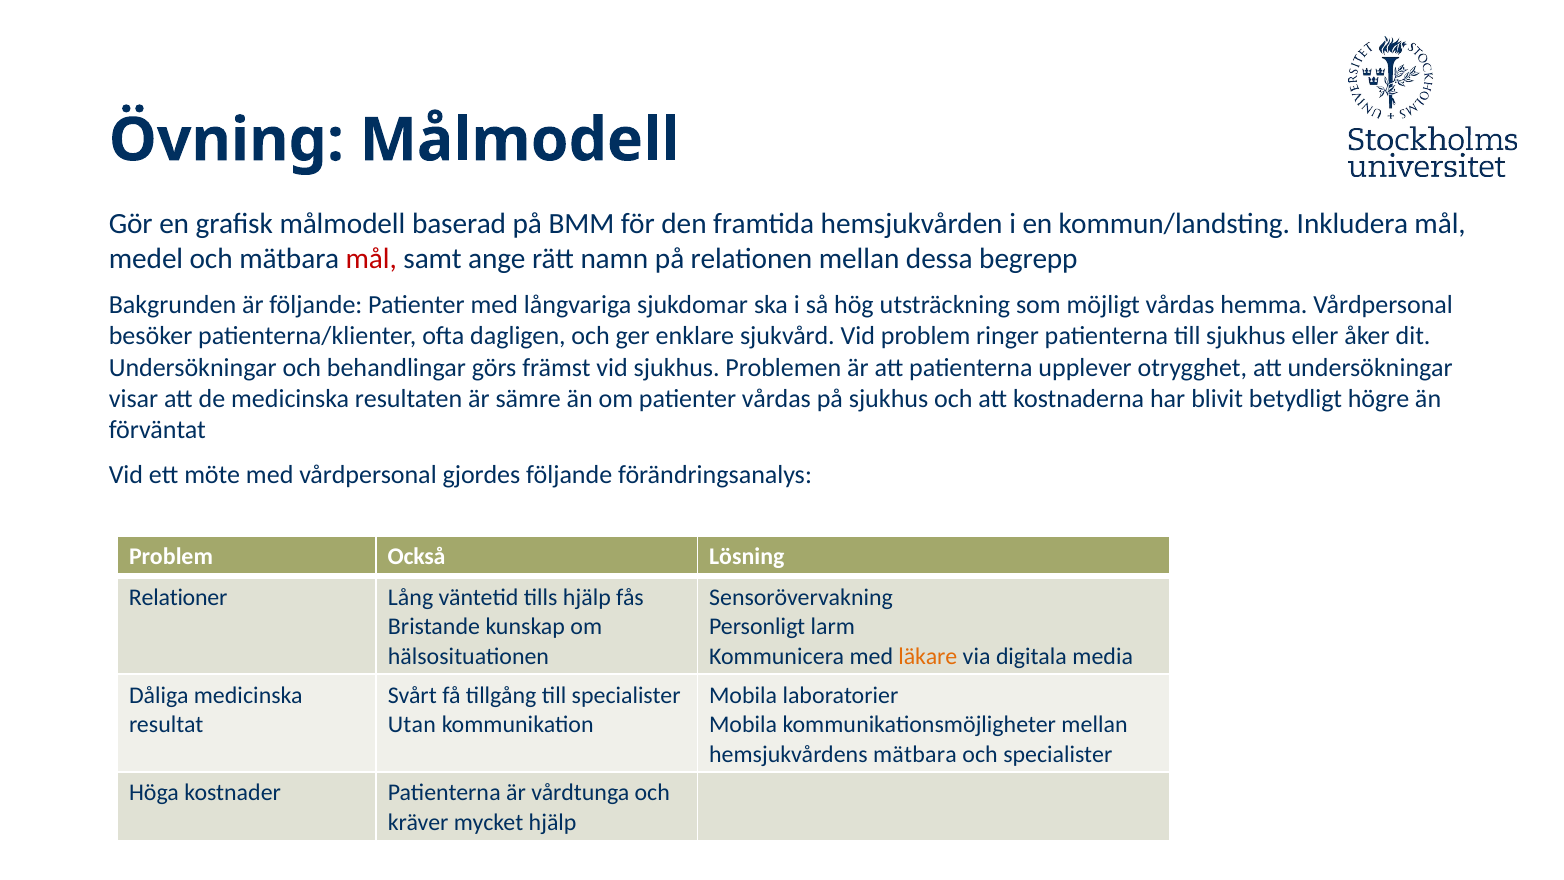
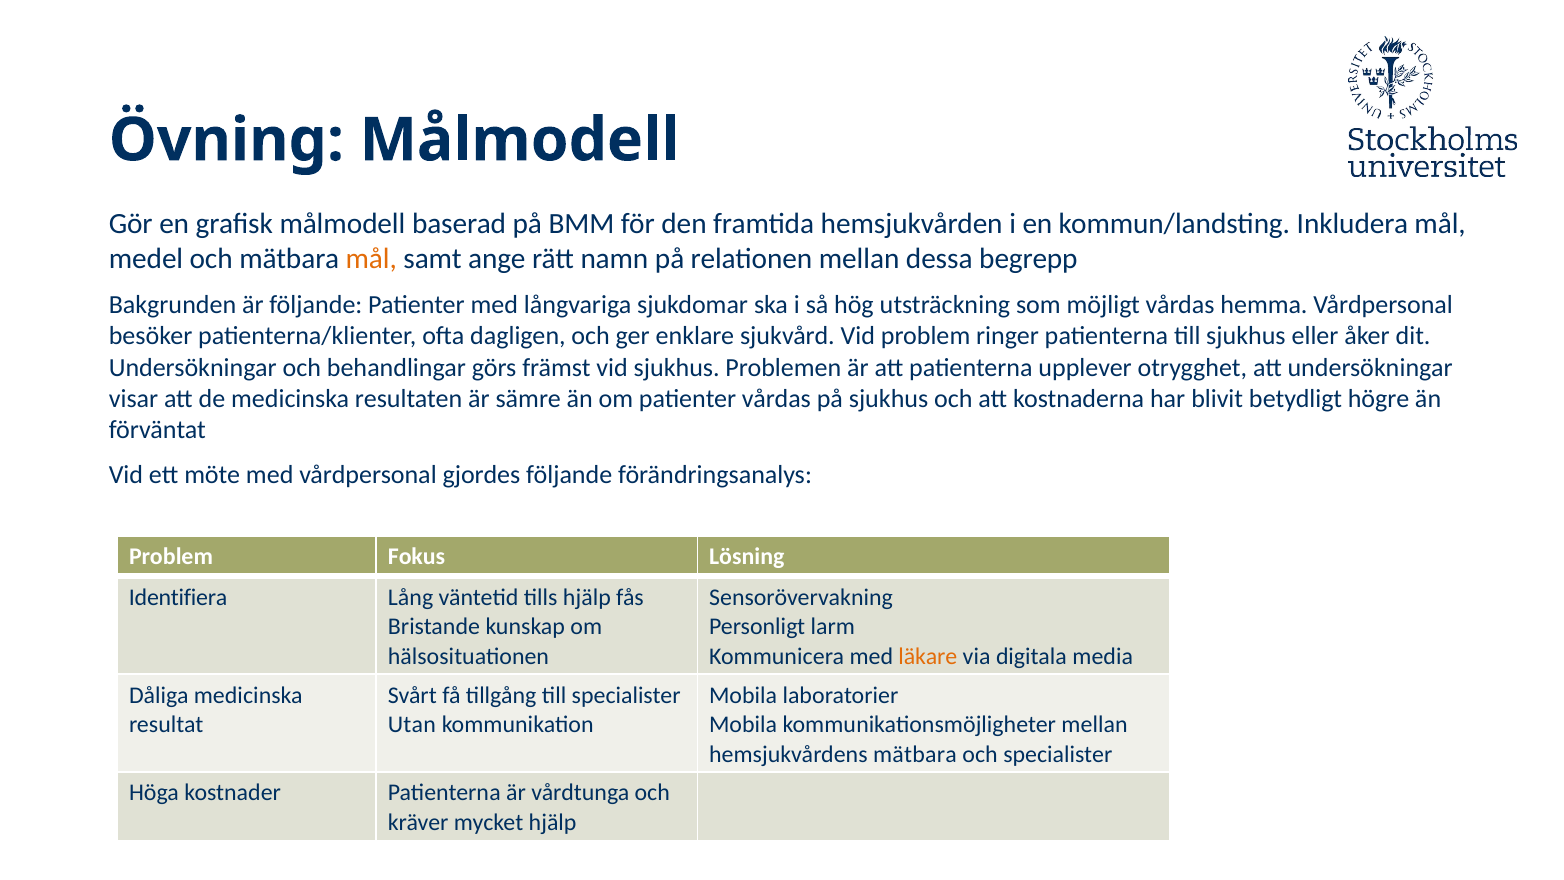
mål colour: red -> orange (371, 259)
Också: Också -> Fokus (416, 557)
Relationer: Relationer -> Identifiera (178, 597)
